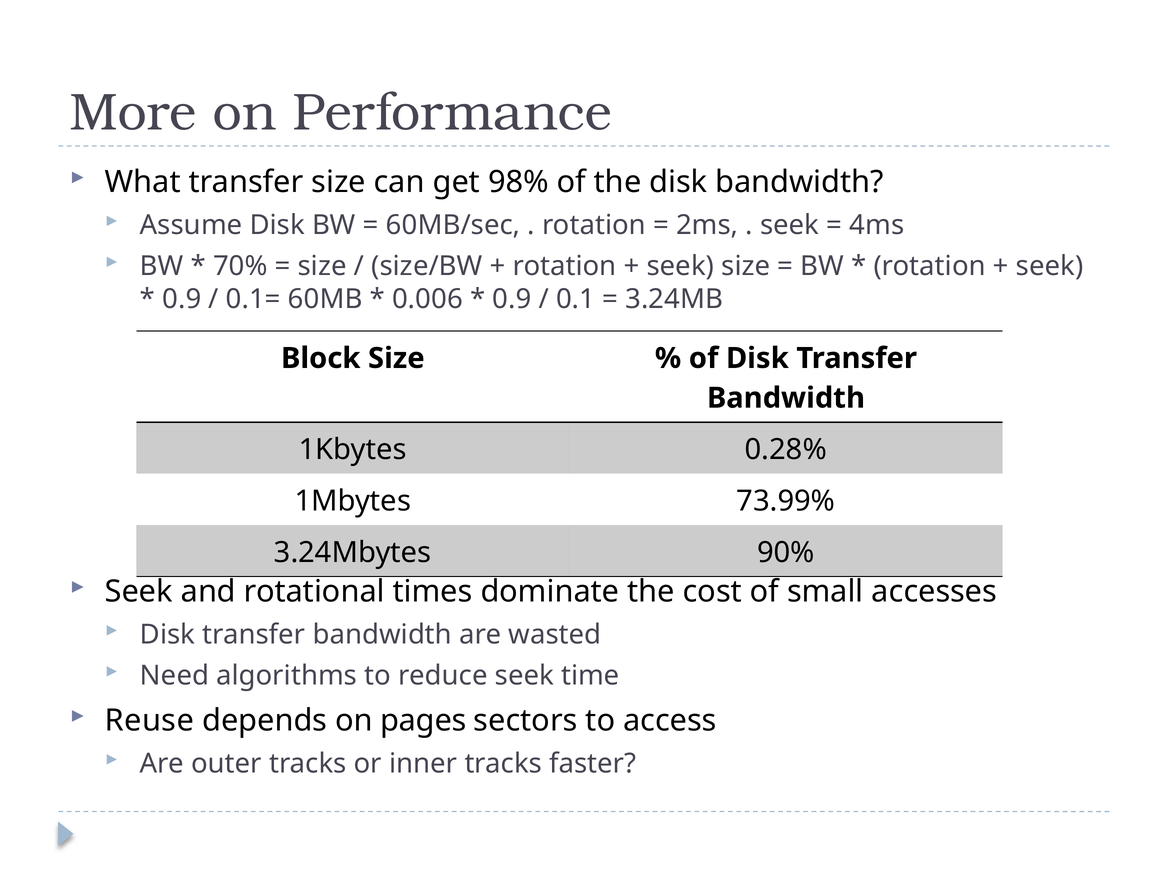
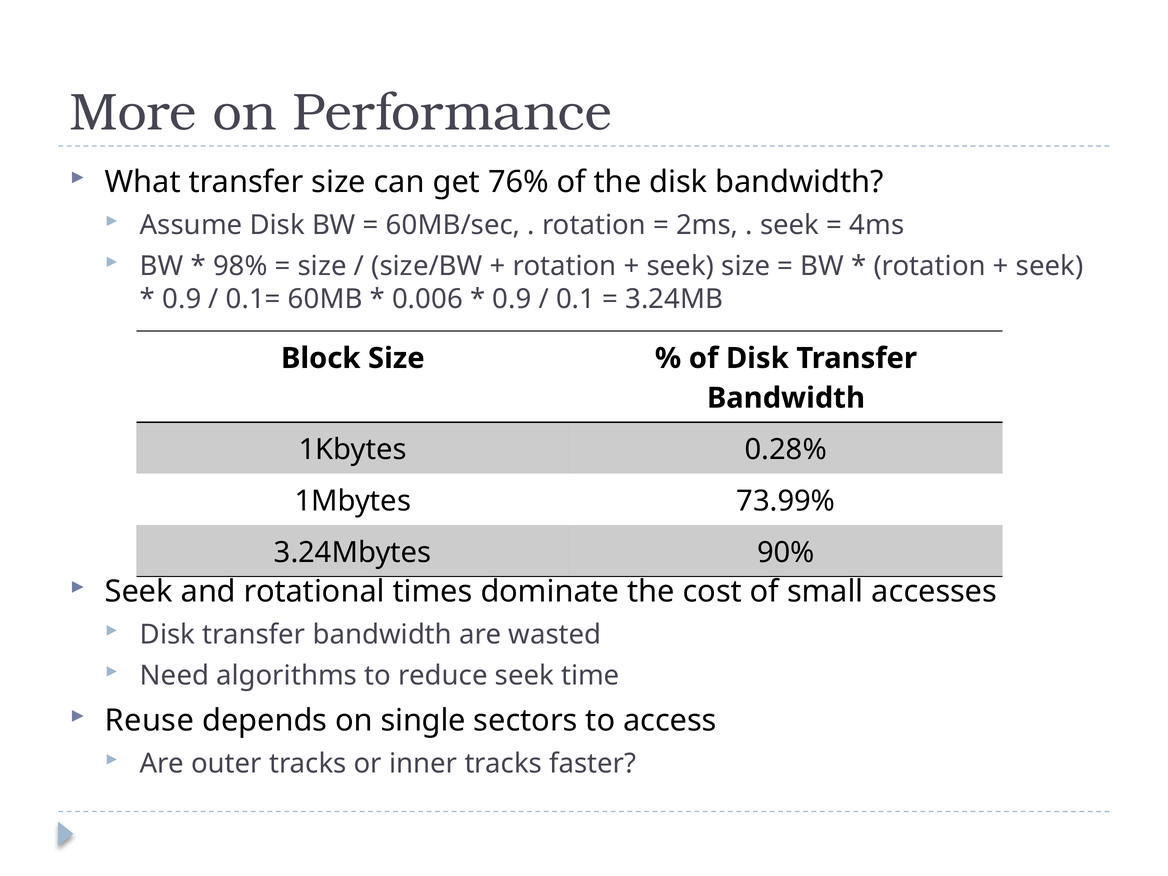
98%: 98% -> 76% (518, 182)
70%: 70% -> 98% (240, 266)
pages: pages -> single (423, 721)
